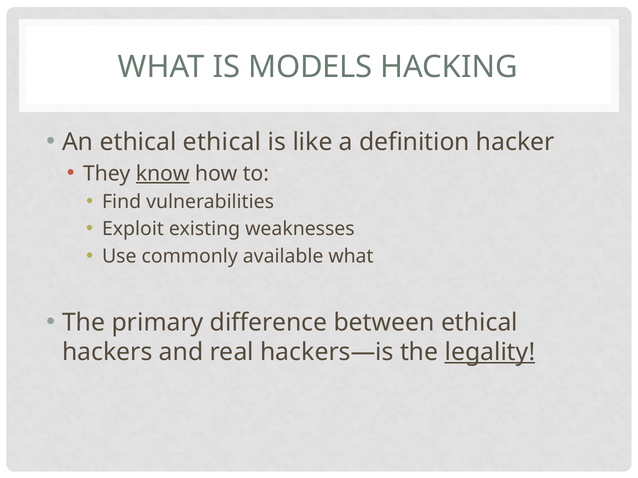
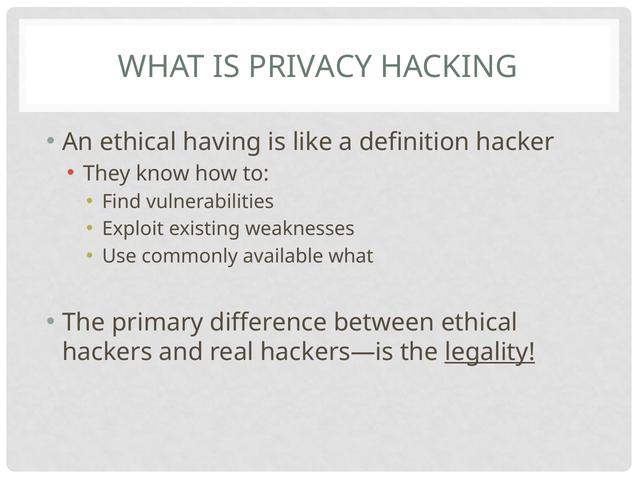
MODELS: MODELS -> PRIVACY (310, 67)
ethical ethical: ethical -> having (222, 142)
know underline: present -> none (163, 174)
